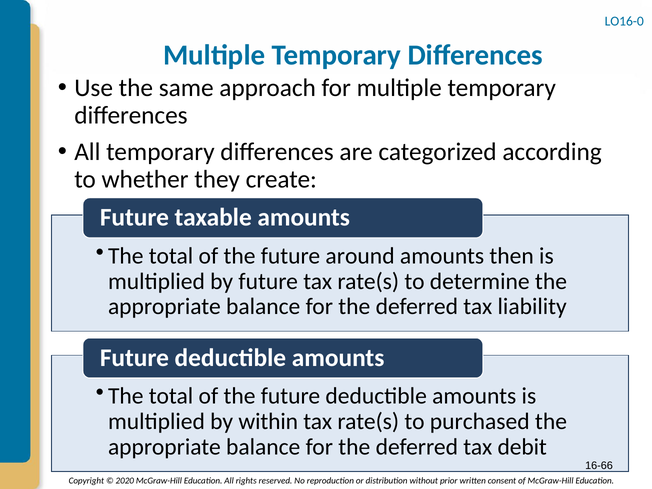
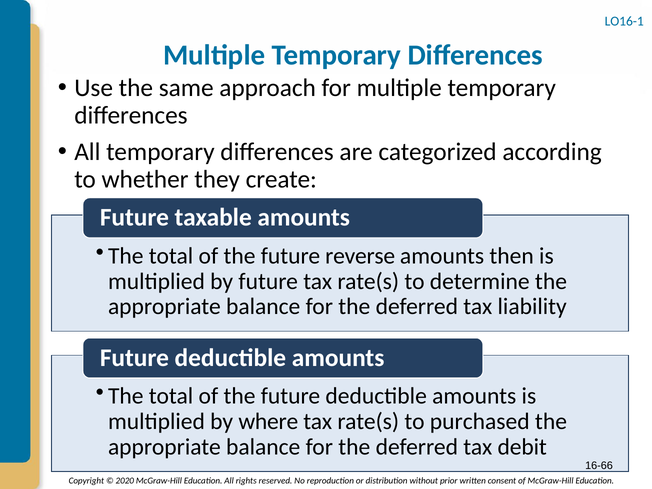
LO16-0: LO16-0 -> LO16-1 (624, 21)
around: around -> reverse (360, 256)
within: within -> where (268, 421)
